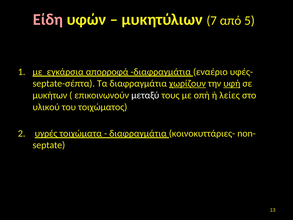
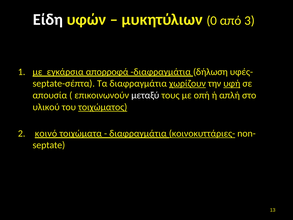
Είδη colour: pink -> white (48, 19)
7: 7 -> 0 (212, 20)
5: 5 -> 3 (250, 20)
εναέριο: εναέριο -> δήλωση (210, 72)
μυκήτων: μυκήτων -> απουσία (50, 95)
λείες: λείες -> απλή (230, 95)
τοιχώματος underline: none -> present (103, 107)
υγρές: υγρές -> κοινό (46, 133)
κοινοκυττάριες- underline: none -> present (202, 133)
